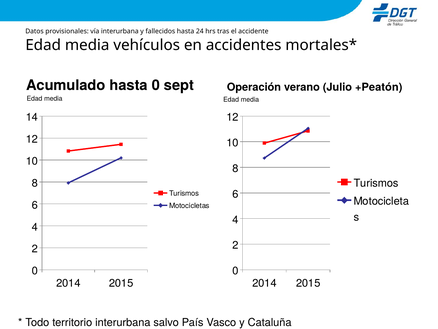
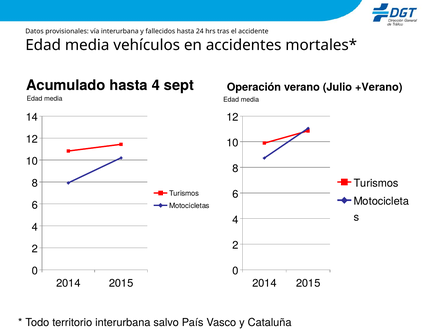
hasta 0: 0 -> 4 (156, 85)
+Peatón: +Peatón -> +Verano (379, 87)
